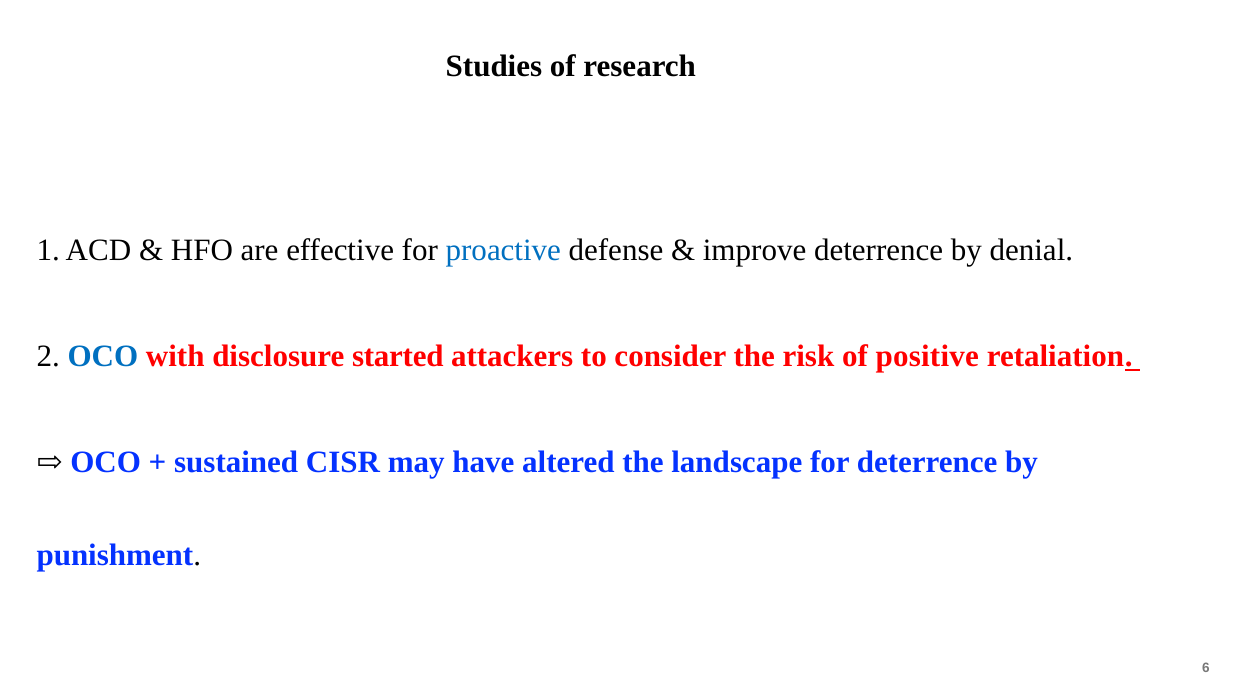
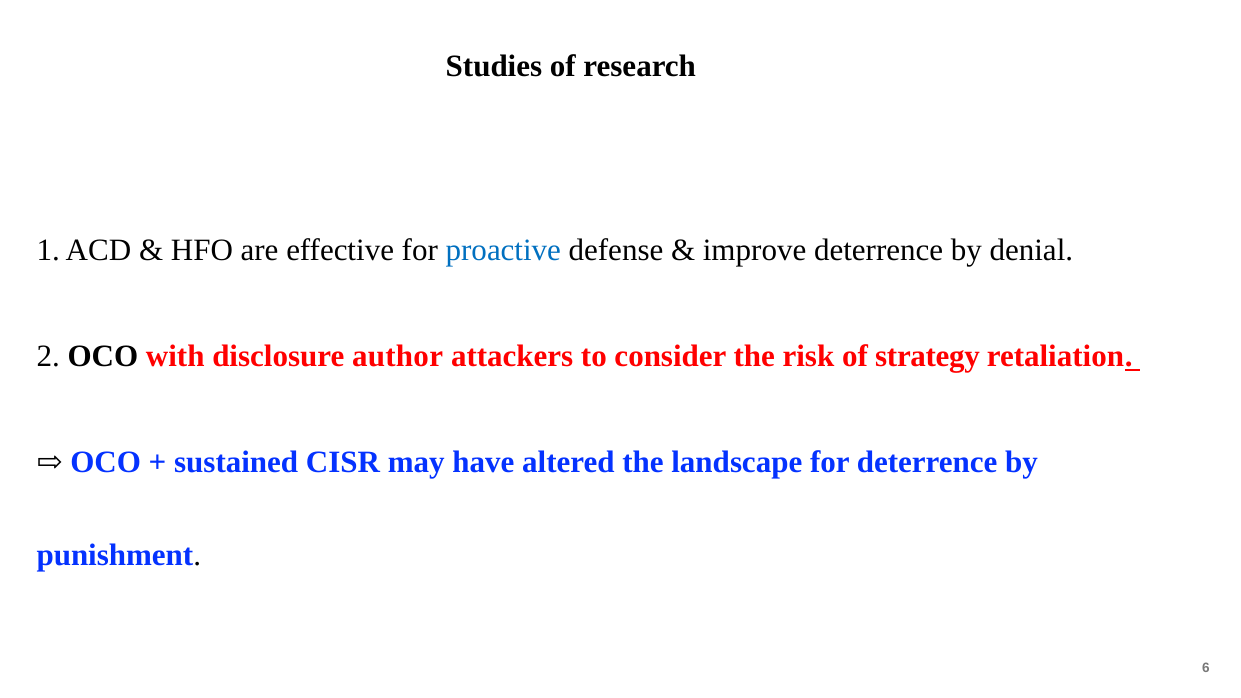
OCO colour: blue -> black (103, 357)
started: started -> author (398, 357)
positive: positive -> strategy (928, 357)
